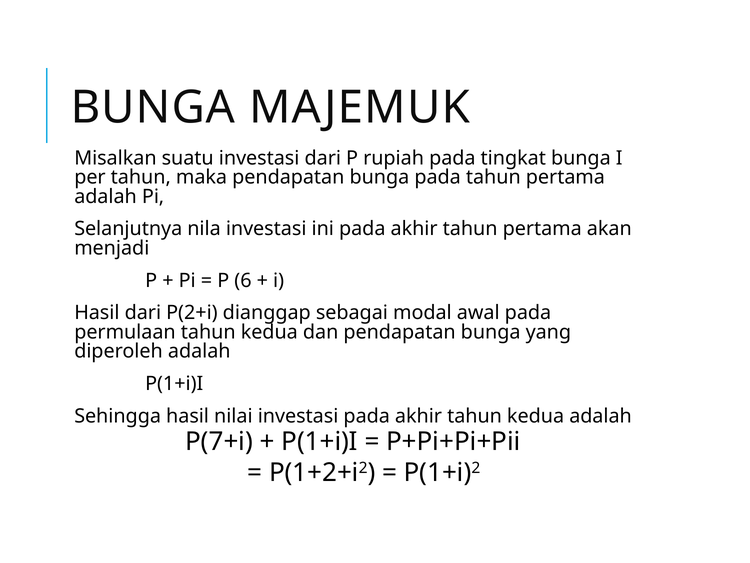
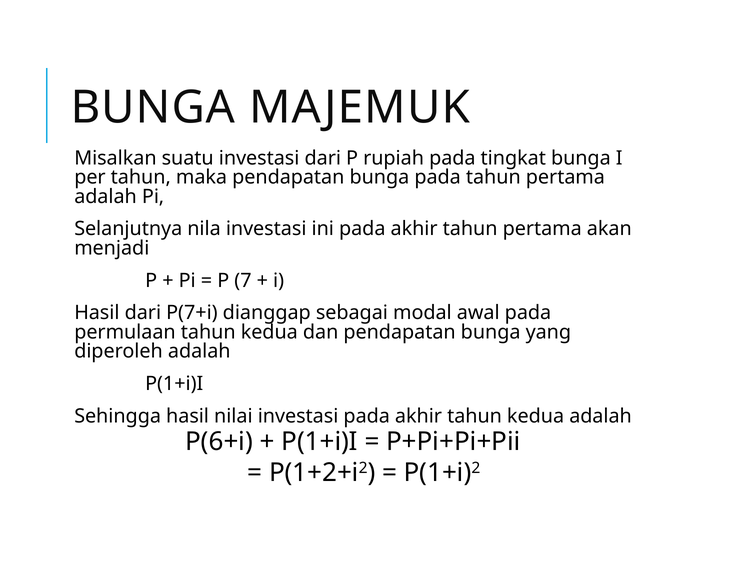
6: 6 -> 7 (243, 280)
P(2+i: P(2+i -> P(7+i (192, 313)
P(7+i: P(7+i -> P(6+i (219, 441)
